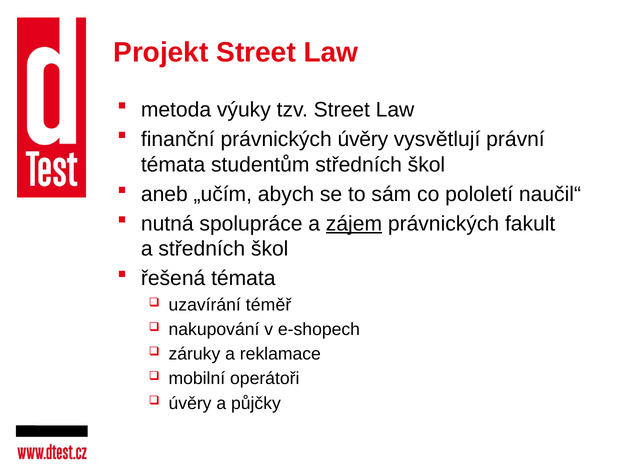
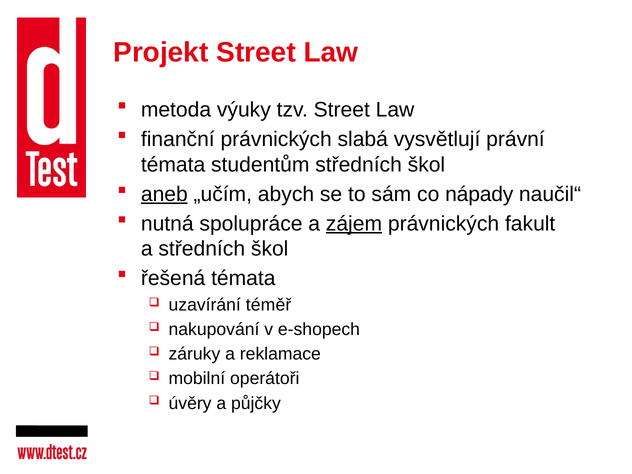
právnických úvěry: úvěry -> slabá (363, 139)
aneb underline: none -> present (164, 194)
pololetí: pololetí -> nápady (479, 194)
